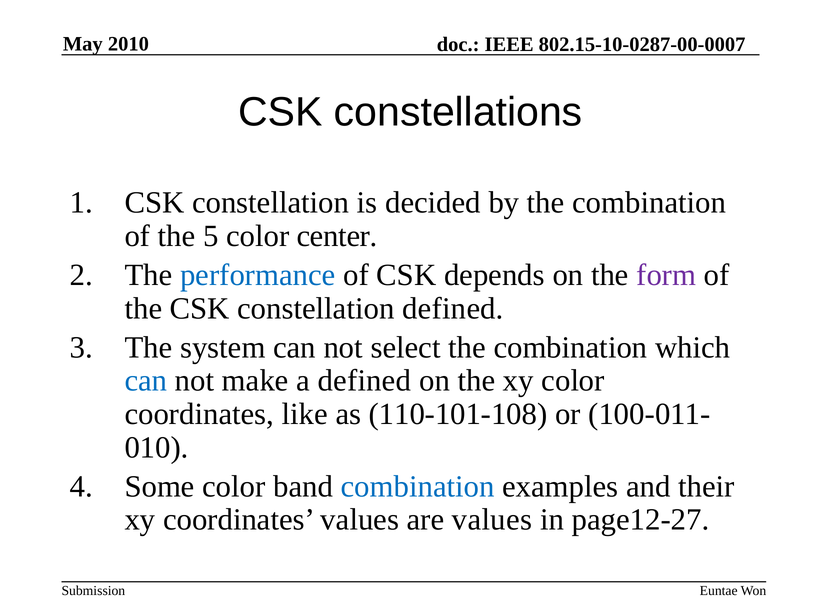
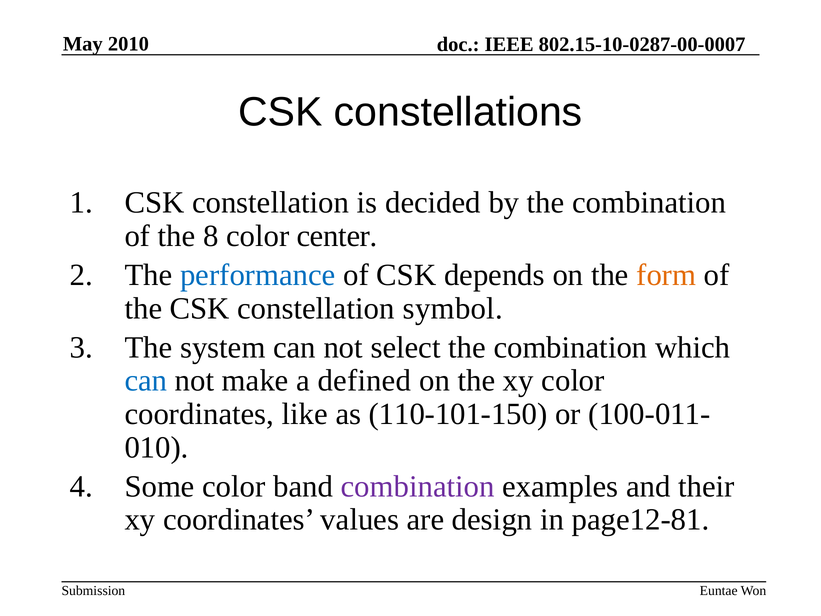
5: 5 -> 8 (211, 236)
form colour: purple -> orange (666, 275)
constellation defined: defined -> symbol (453, 308)
110-101-108: 110-101-108 -> 110-101-150 (458, 414)
combination colour: blue -> purple (418, 486)
are values: values -> design (492, 520)
page12-27: page12-27 -> page12-81 (640, 520)
